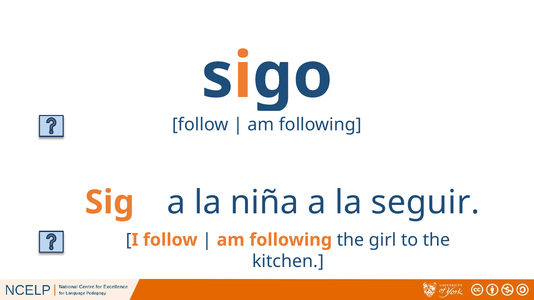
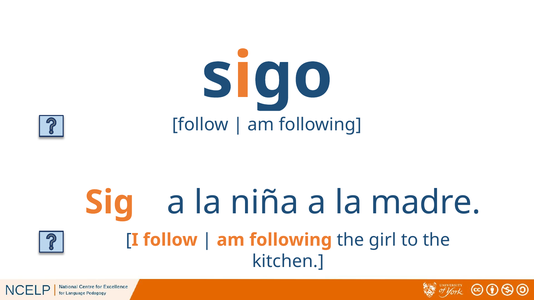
seguir: seguir -> madre (426, 203)
